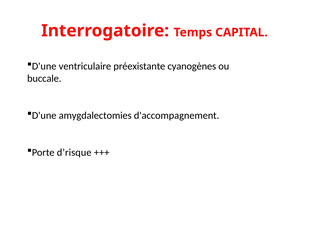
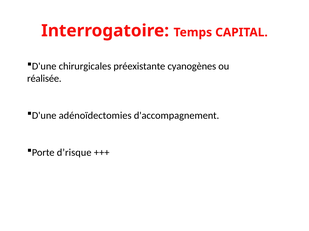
ventriculaire: ventriculaire -> chirurgicales (85, 66)
buccale: buccale -> réalisée (44, 79)
amygdalectomies: amygdalectomies -> adénoïdectomies (95, 116)
